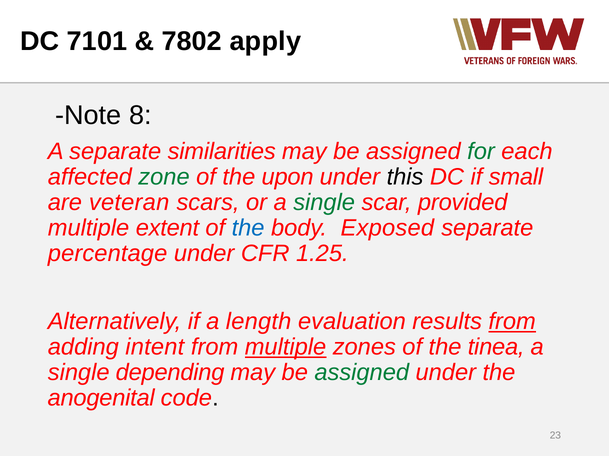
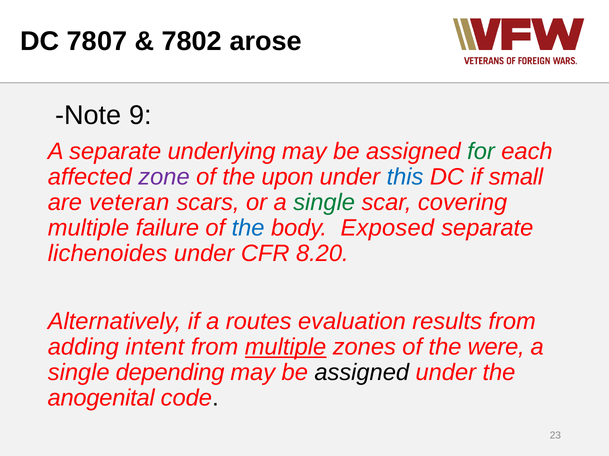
7101: 7101 -> 7807 (97, 41)
apply: apply -> arose (266, 41)
8: 8 -> 9 (140, 116)
similarities: similarities -> underlying (222, 152)
zone colour: green -> purple (164, 177)
this colour: black -> blue (405, 177)
provided: provided -> covering (463, 203)
extent: extent -> failure (167, 228)
percentage: percentage -> lichenoides (108, 254)
1.25: 1.25 -> 8.20 (322, 254)
length: length -> routes (259, 322)
from underline: present -> none (512, 322)
tinea: tinea -> were (496, 348)
assigned colour: green -> black (362, 373)
